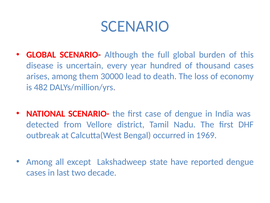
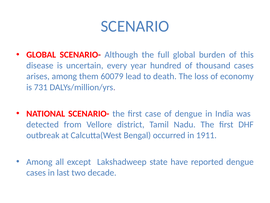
30000: 30000 -> 60079 (112, 76)
482: 482 -> 731 (41, 87)
1969: 1969 -> 1911 (206, 135)
